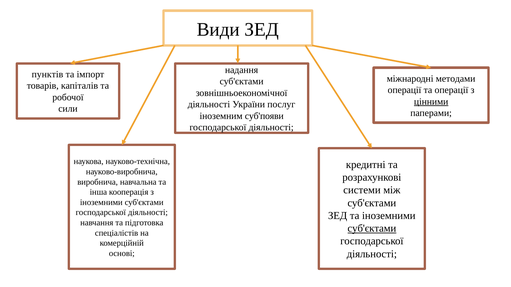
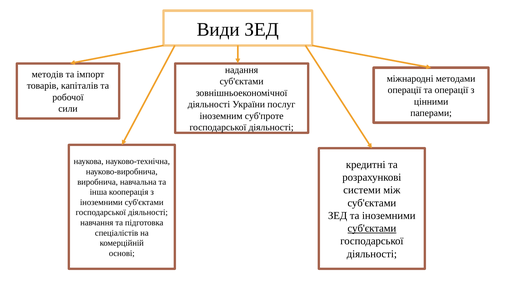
пунктів: пунктів -> методів (47, 74)
цінними underline: present -> none (431, 102)
суб'появи: суб'появи -> суб'проте (264, 116)
